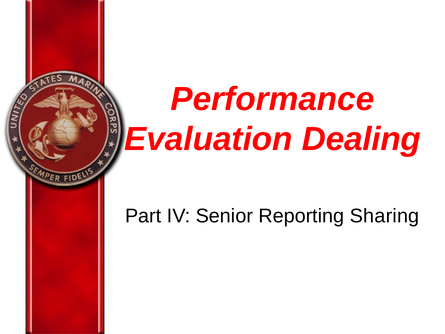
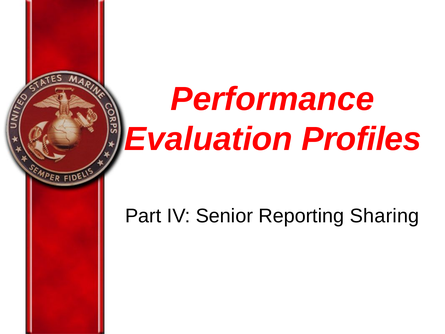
Dealing: Dealing -> Profiles (361, 139)
